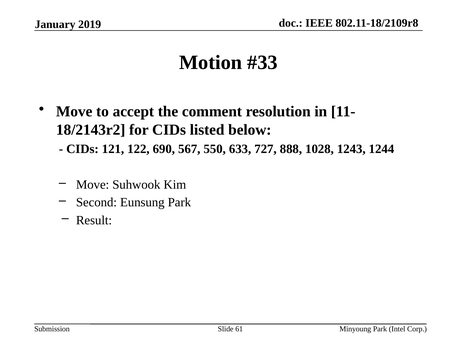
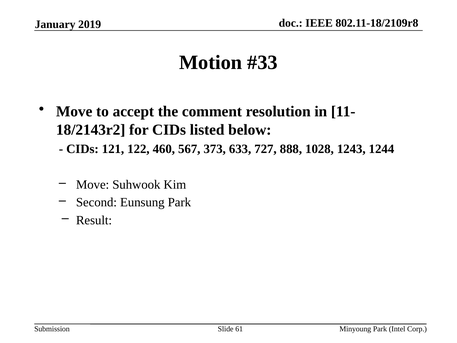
690: 690 -> 460 (164, 149)
550: 550 -> 373 (215, 149)
